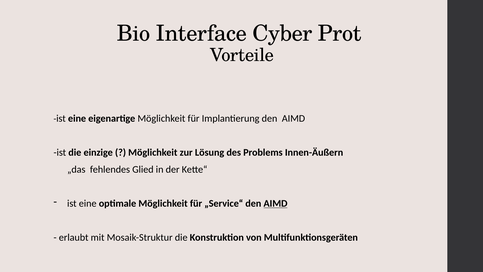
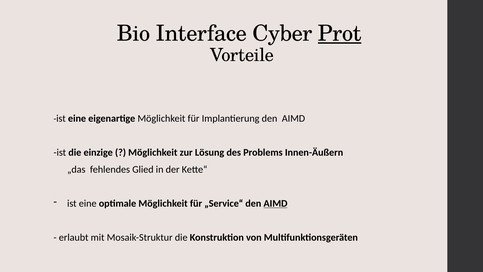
Prot underline: none -> present (340, 34)
